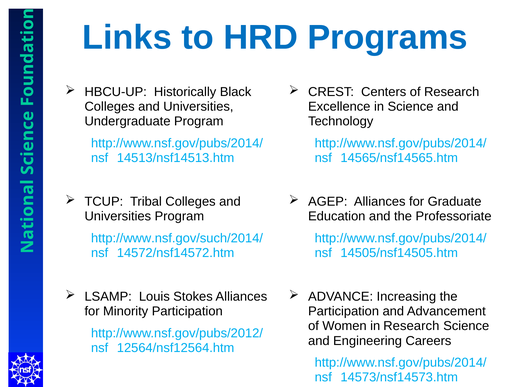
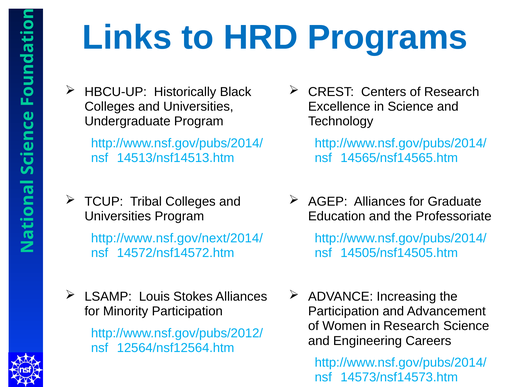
http://www.nsf.gov/such/2014/: http://www.nsf.gov/such/2014/ -> http://www.nsf.gov/next/2014/ (177, 238)
